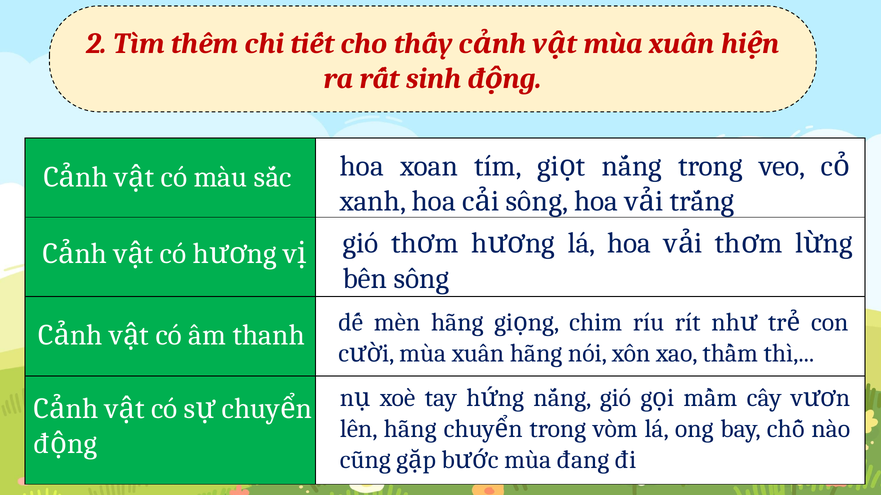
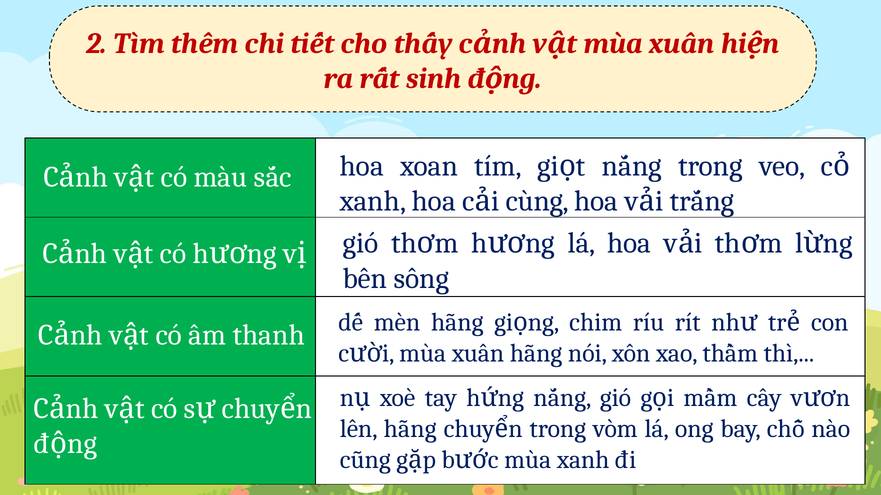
sông: sông -> cùng (537, 201)
mùa đang: đang -> xanh (583, 460)
